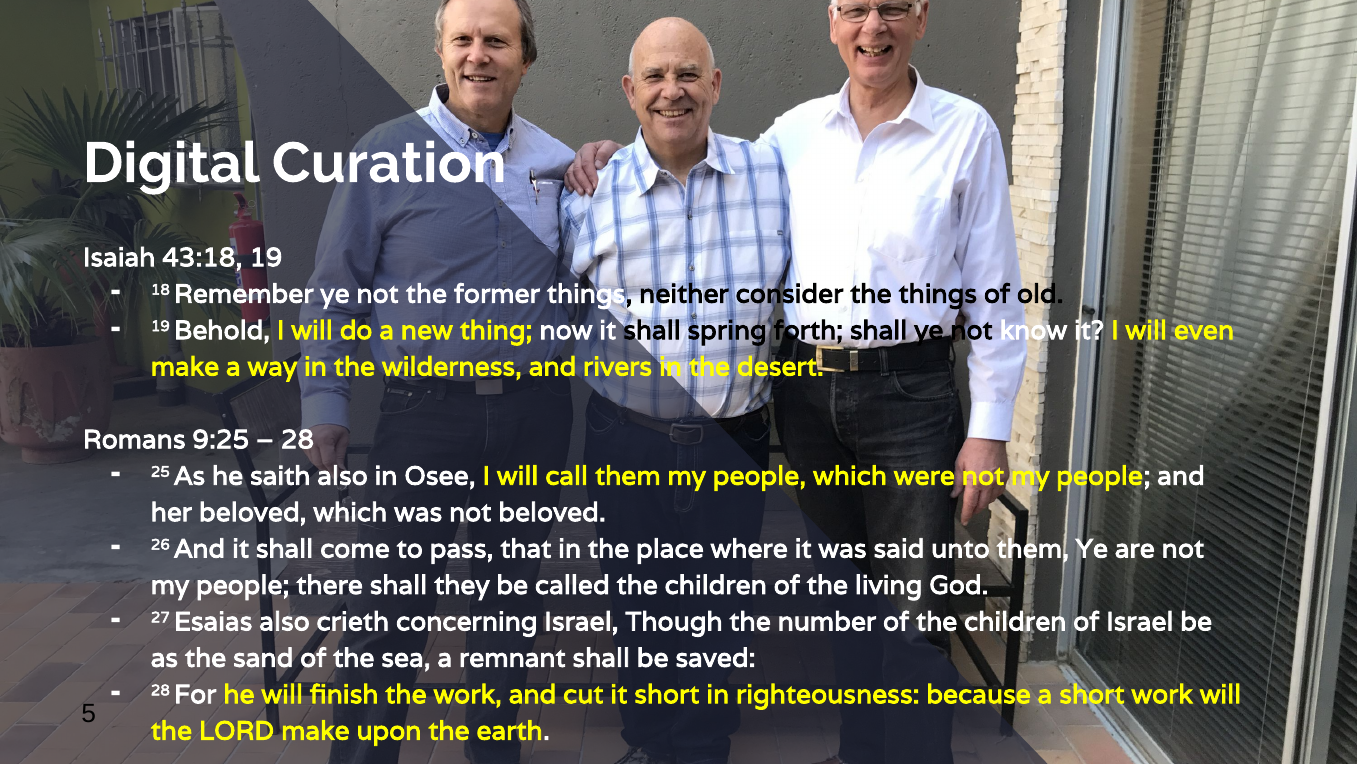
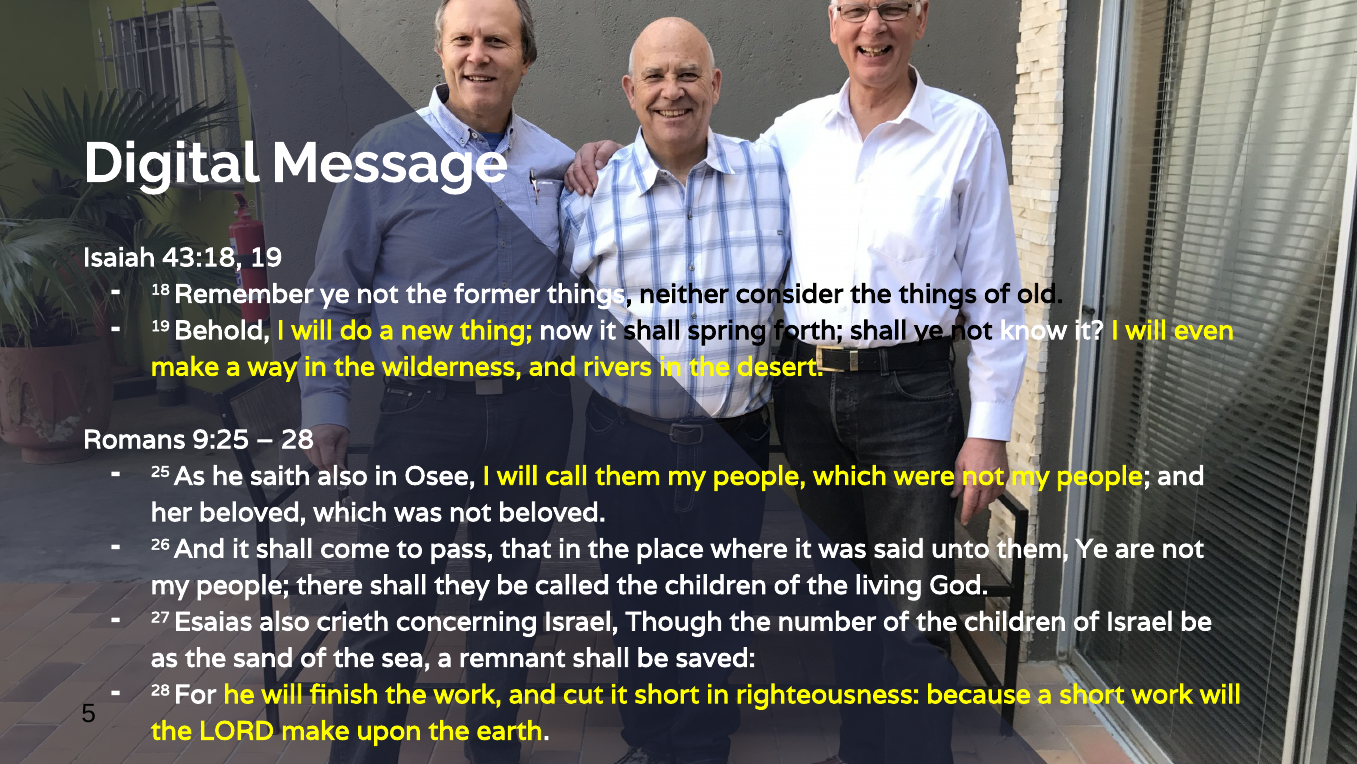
Curation: Curation -> Message (390, 163)
